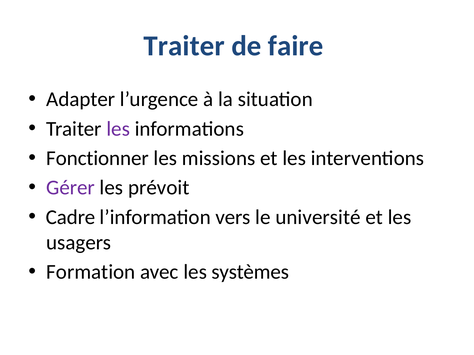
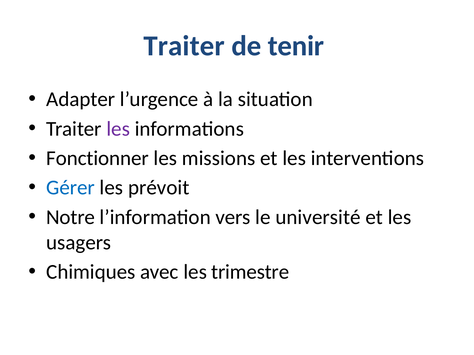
faire: faire -> tenir (296, 46)
Gérer colour: purple -> blue (71, 188)
Cadre: Cadre -> Notre (71, 217)
Formation: Formation -> Chimiques (91, 272)
systèmes: systèmes -> trimestre (250, 272)
